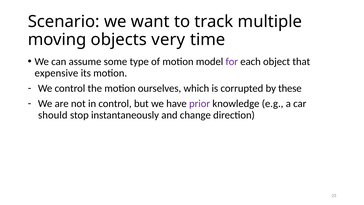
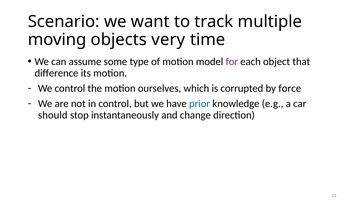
expensive: expensive -> difference (56, 73)
these: these -> force (290, 88)
prior colour: purple -> blue (200, 103)
